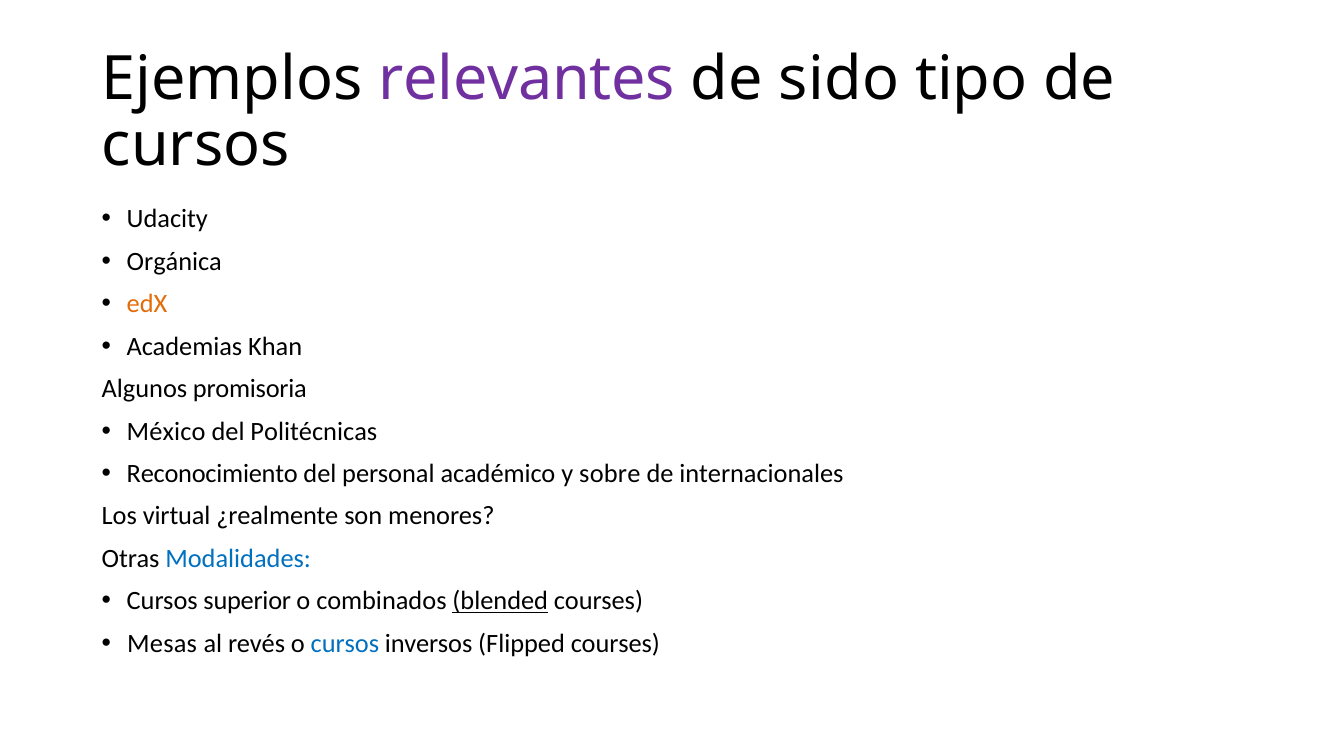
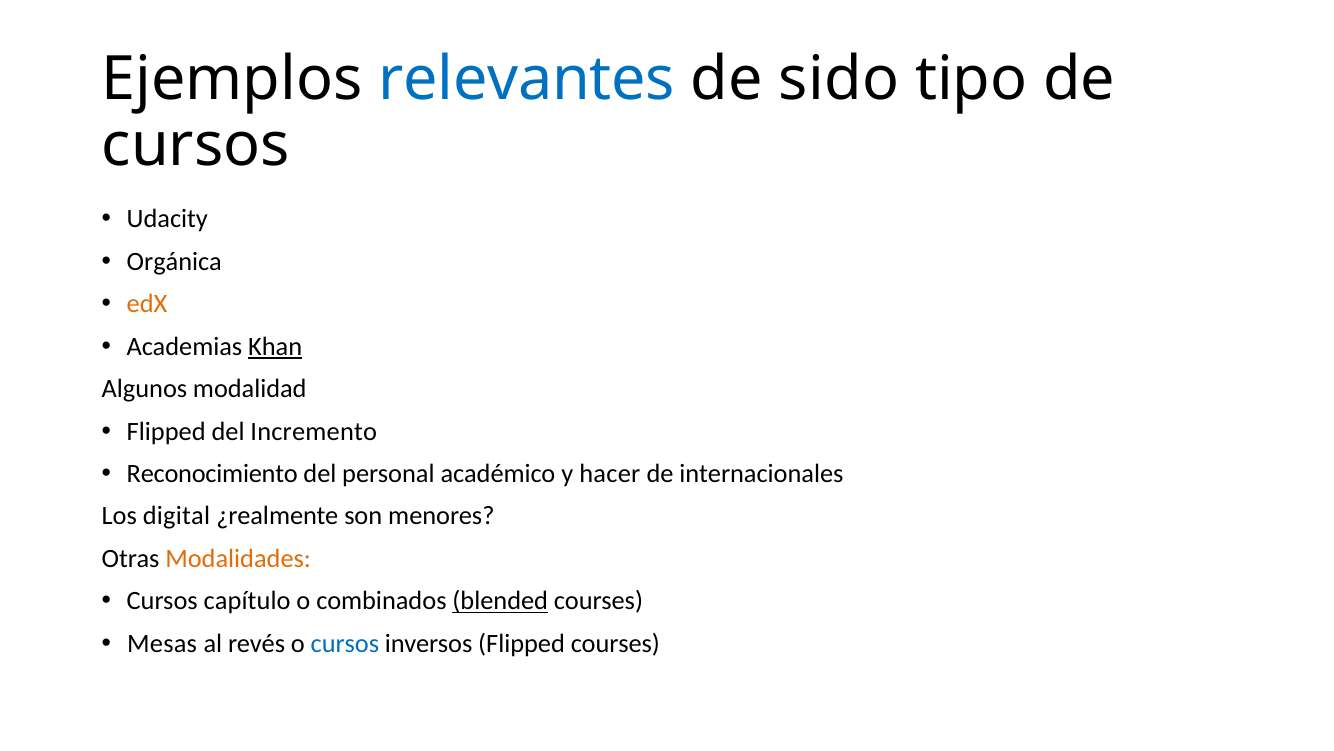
relevantes colour: purple -> blue (527, 79)
Khan underline: none -> present (275, 346)
promisoria: promisoria -> modalidad (250, 389)
México: México -> Flipped (166, 431)
Politécnicas: Politécnicas -> Incremento (314, 431)
sobre: sobre -> hacer (610, 473)
virtual: virtual -> digital (176, 516)
Modalidades colour: blue -> orange (238, 558)
superior: superior -> capítulo (247, 601)
